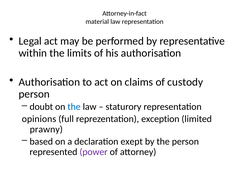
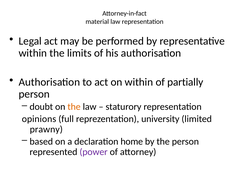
on claims: claims -> within (139, 82)
custody: custody -> partially (185, 82)
the colour: blue -> orange (74, 107)
exception: exception -> university (160, 119)
exept: exept -> home (132, 142)
